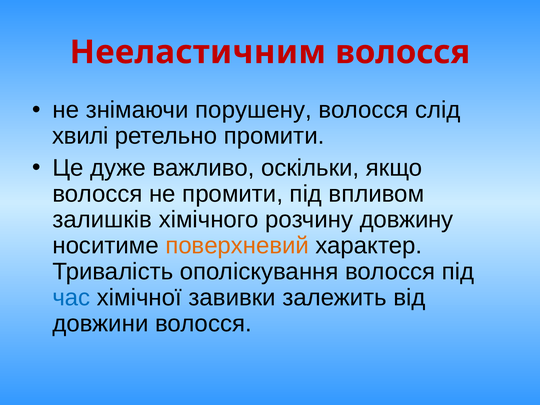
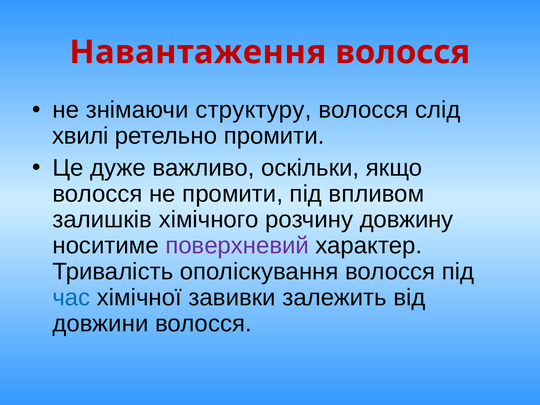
Нееластичним: Нееластичним -> Навантаження (198, 52)
порушену: порушену -> структуру (253, 110)
поверхневий colour: orange -> purple (237, 246)
